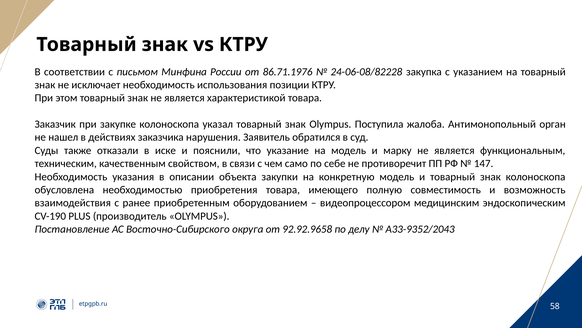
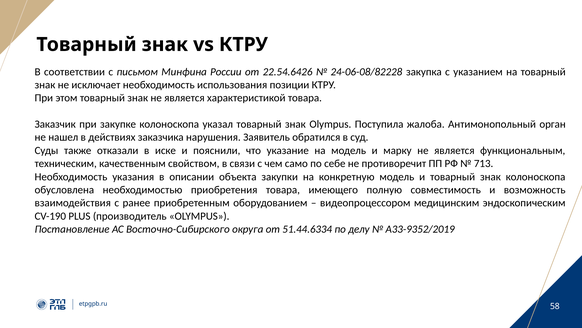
86.71.1976: 86.71.1976 -> 22.54.6426 (288, 72)
147: 147 -> 713 (484, 163)
92.92.9658: 92.92.9658 -> 51.44.6334 (307, 229)
А33-9352/2043: А33-9352/2043 -> А33-9352/2019 (420, 229)
